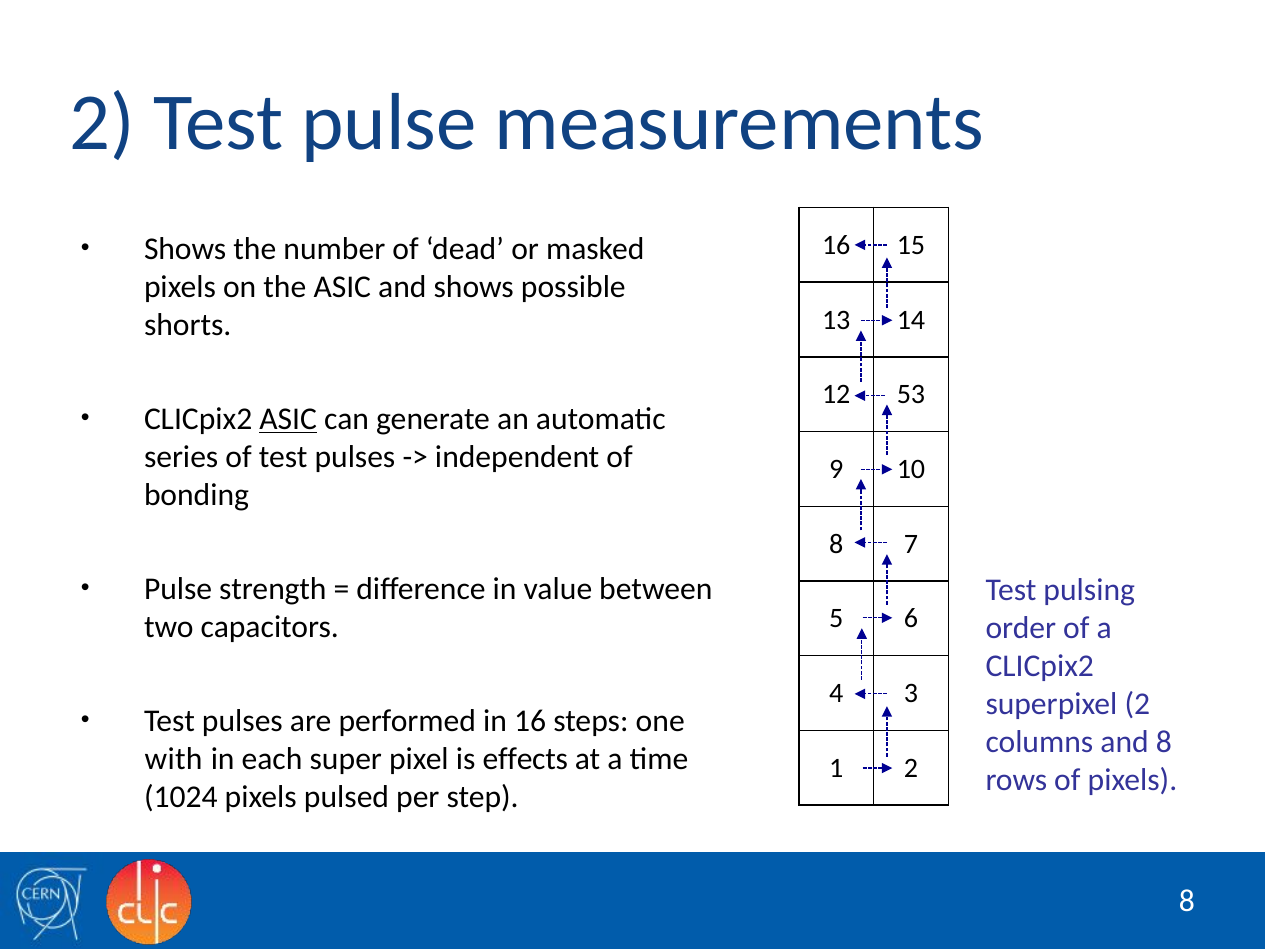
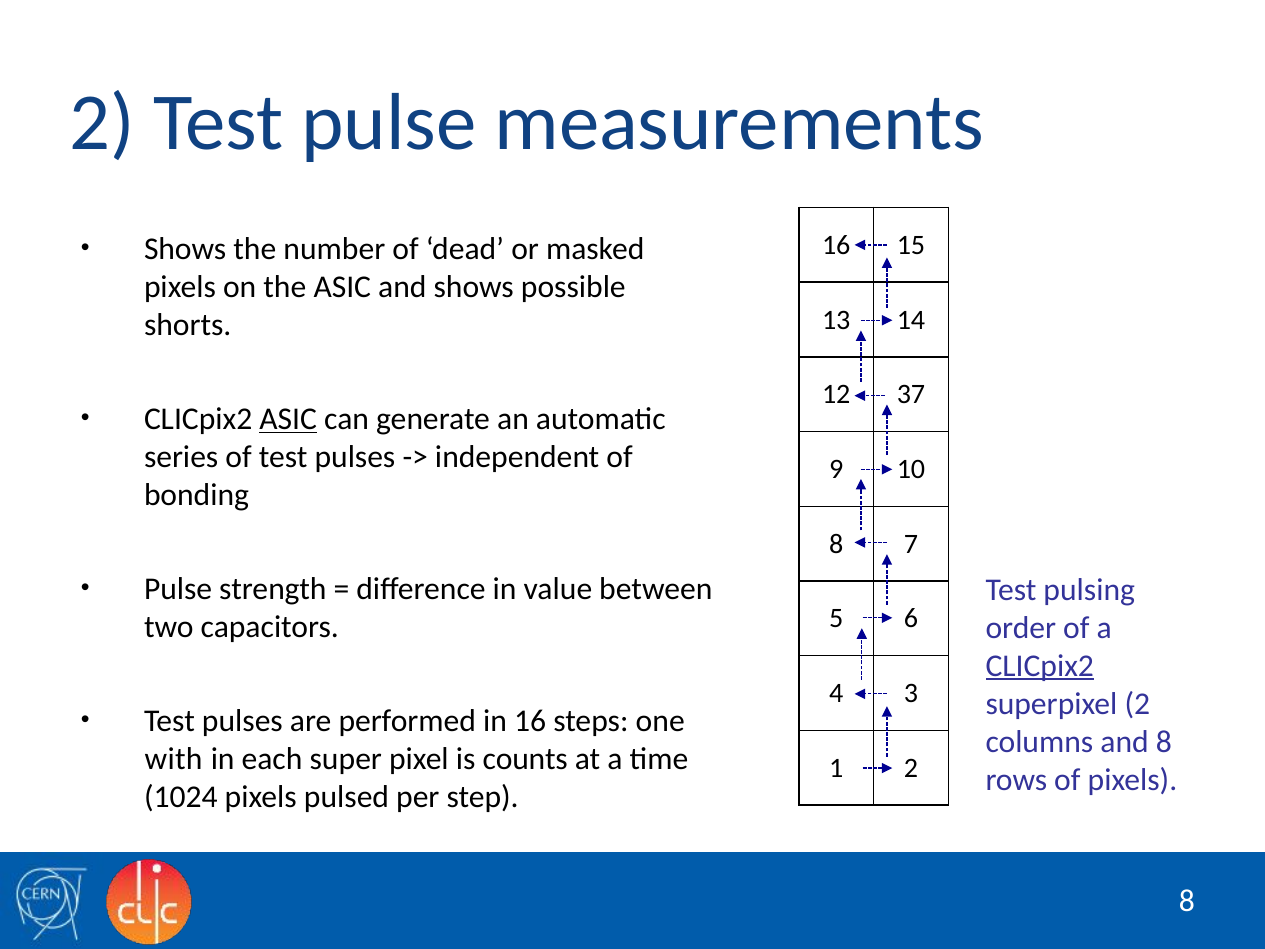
53: 53 -> 37 (911, 394)
CLICpix2 underline: none -> present (1040, 666)
effects: effects -> counts (525, 759)
